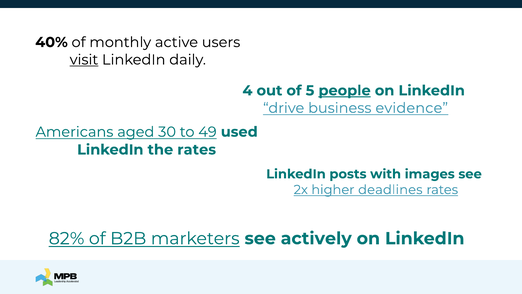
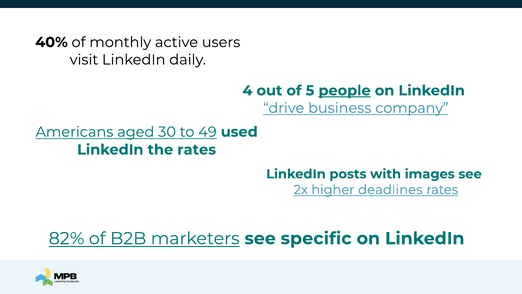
visit underline: present -> none (84, 60)
evidence: evidence -> company (412, 108)
actively: actively -> specific (316, 238)
